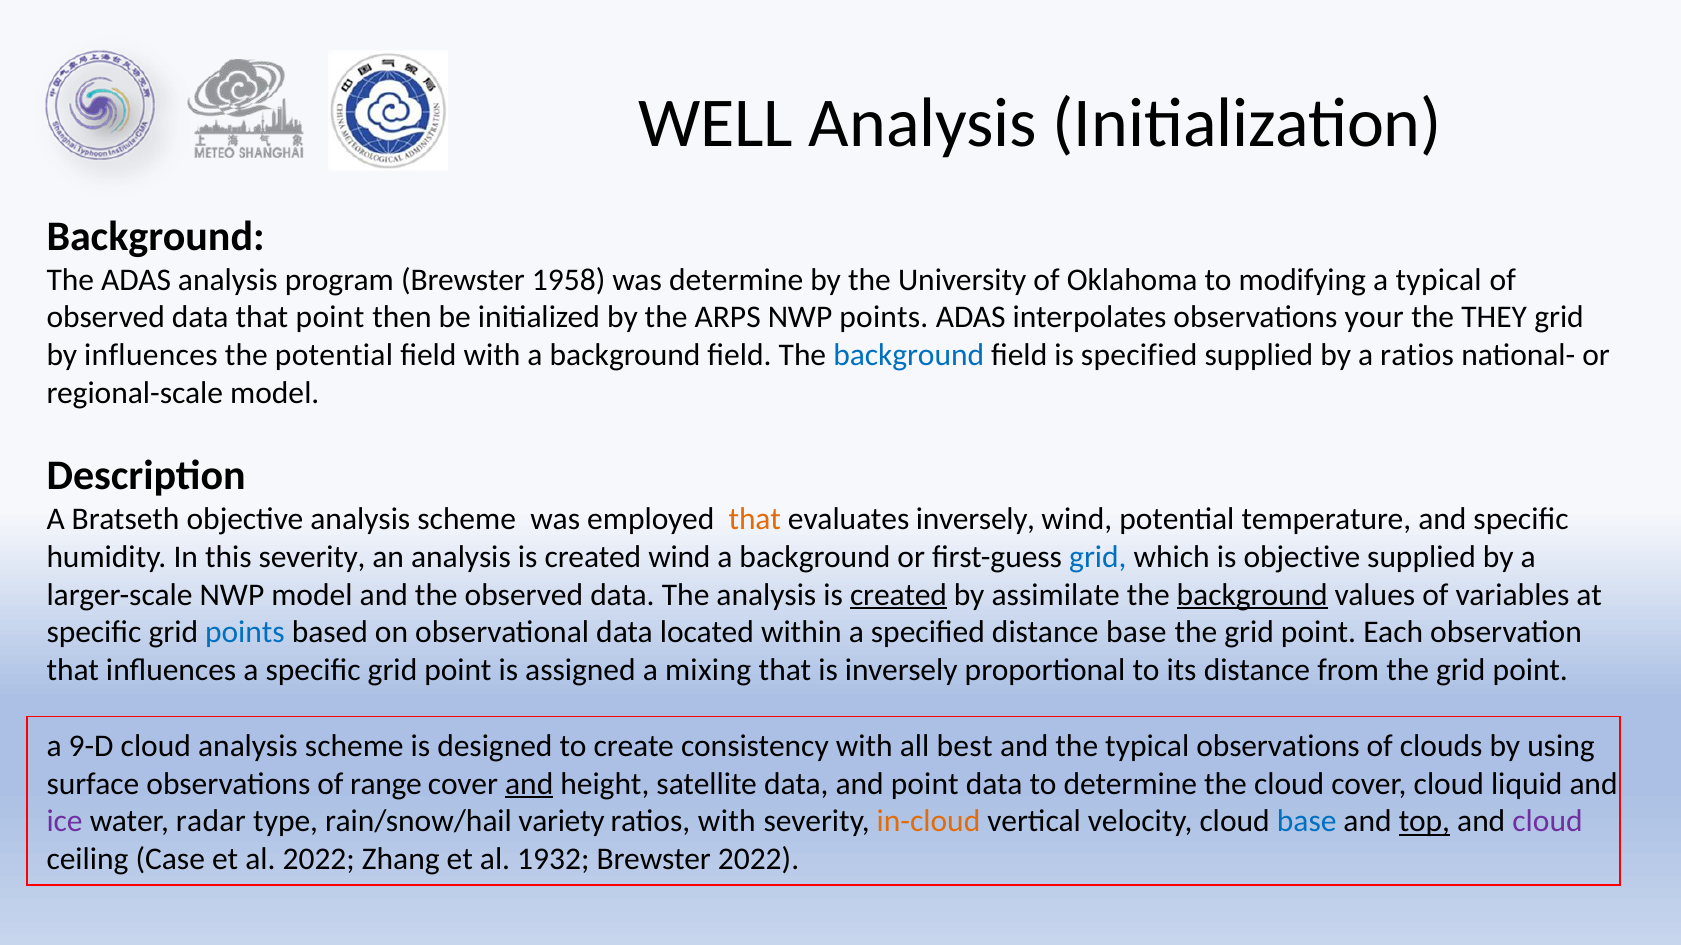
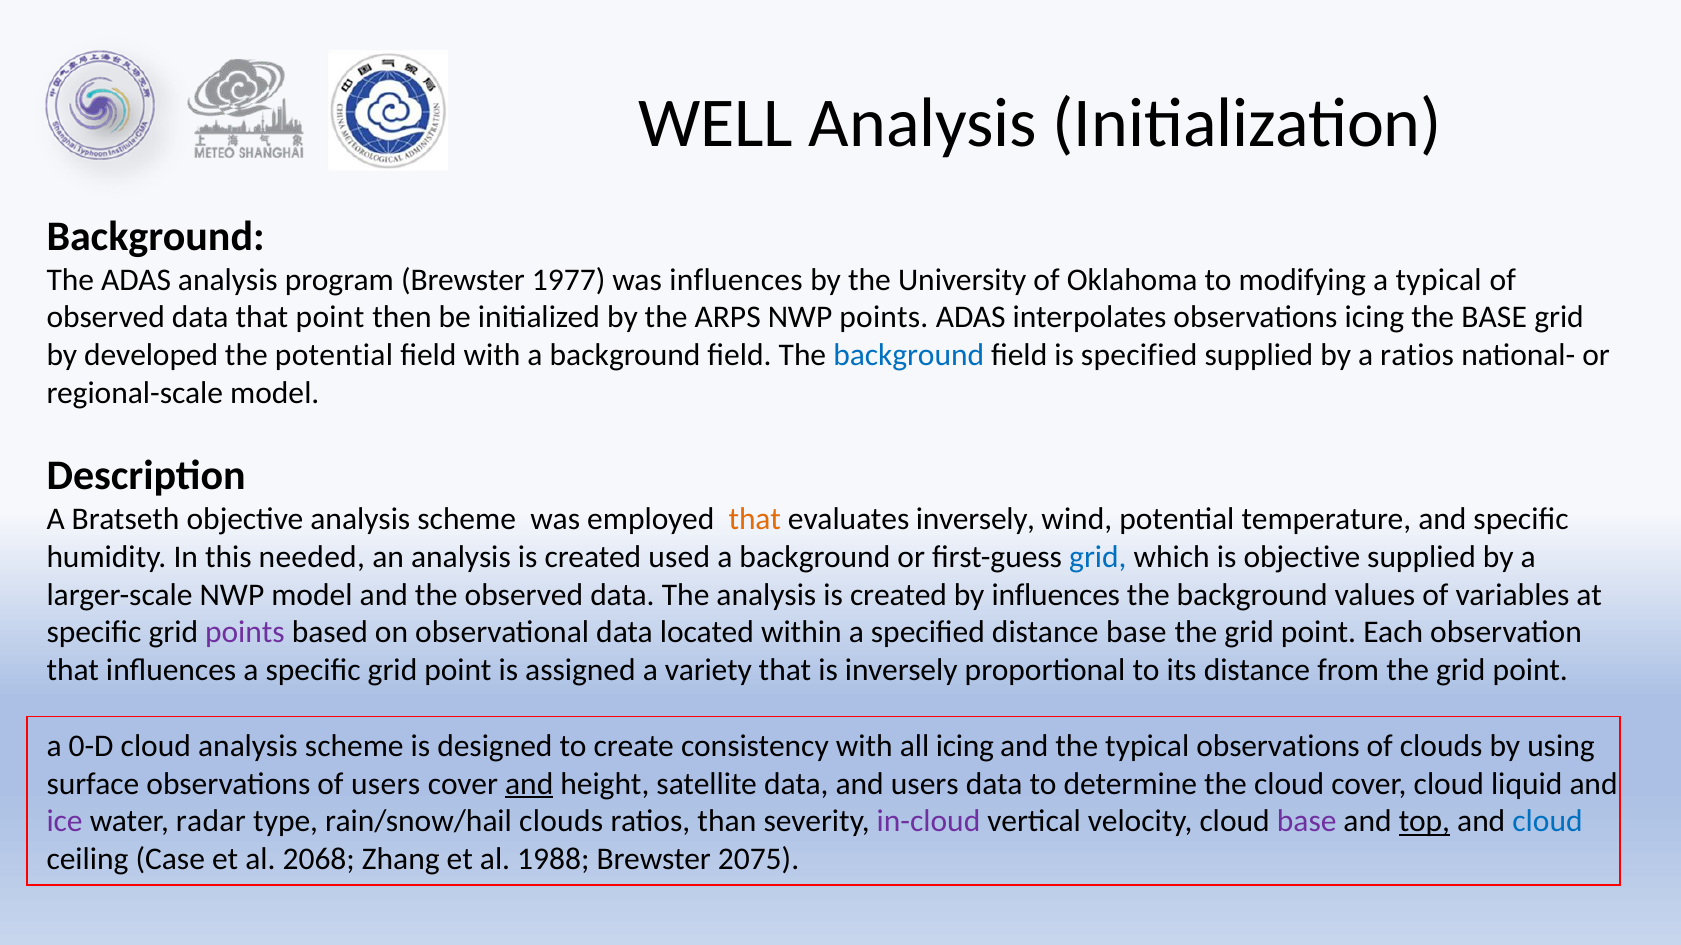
1958: 1958 -> 1977 (569, 280)
was determine: determine -> influences (736, 280)
observations your: your -> icing (1374, 318)
the THEY: THEY -> BASE (1494, 318)
by influences: influences -> developed (151, 356)
this severity: severity -> needed (312, 557)
created wind: wind -> used (679, 557)
created underline: present -> none (899, 595)
by assimilate: assimilate -> influences (1056, 595)
background underline: present -> none (1252, 595)
points colour: blue -> purple (245, 633)
mixing: mixing -> variety (708, 671)
9-D: 9-D -> 0-D (91, 746)
all best: best -> icing (965, 746)
of range: range -> users (386, 784)
and point: point -> users (925, 784)
rain/snow/hail variety: variety -> clouds (561, 822)
ratios with: with -> than (727, 822)
in-cloud colour: orange -> purple (928, 822)
base colour: blue -> purple (1307, 822)
cloud colour: purple -> blue (1548, 822)
al 2022: 2022 -> 2068 (319, 860)
1932: 1932 -> 1988 (553, 860)
Brewster 2022: 2022 -> 2075 (759, 860)
